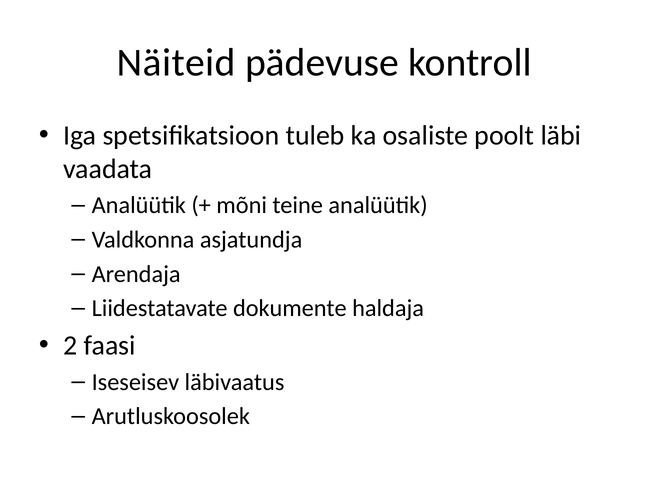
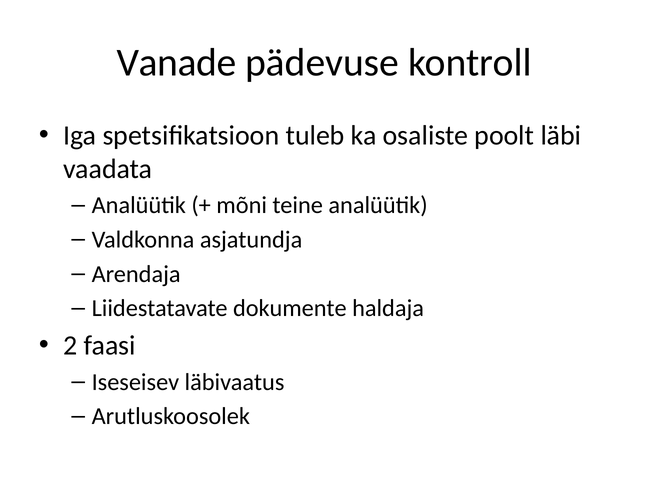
Näiteid: Näiteid -> Vanade (177, 63)
